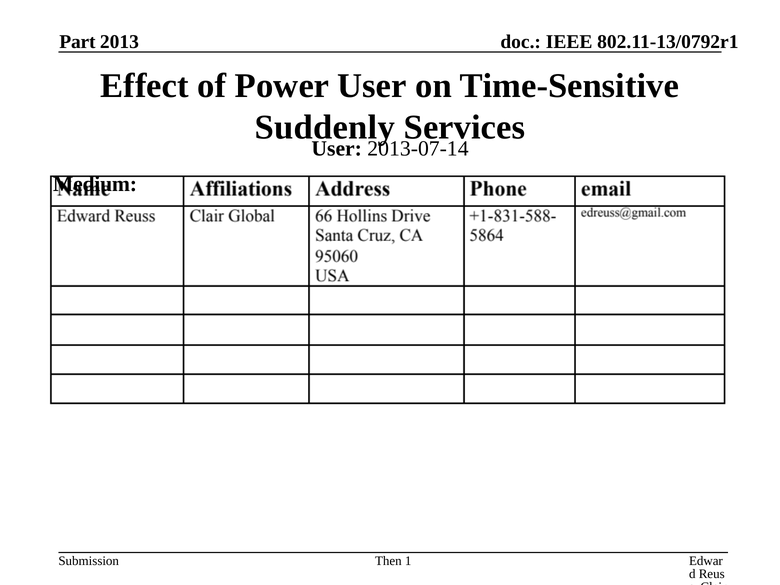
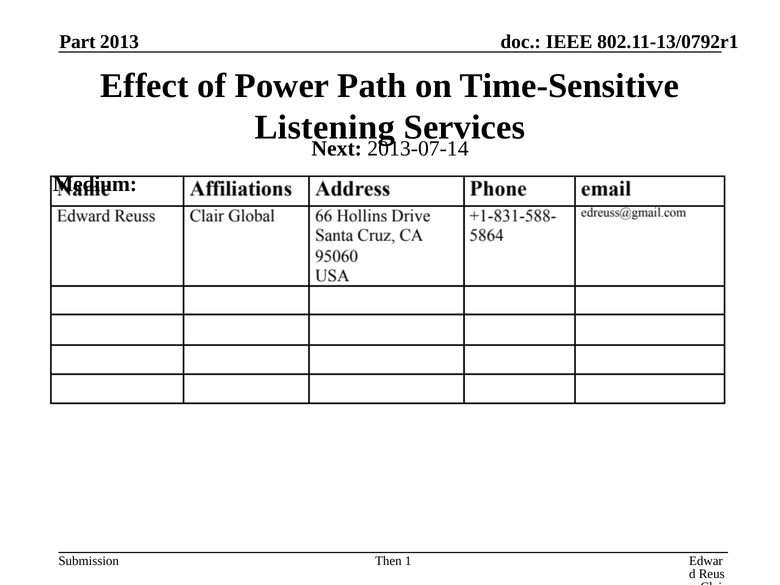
Power User: User -> Path (372, 86)
Suddenly: Suddenly -> Listening (325, 127)
User: User -> Next (337, 148)
